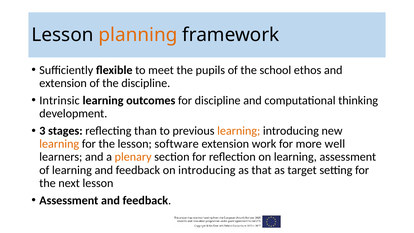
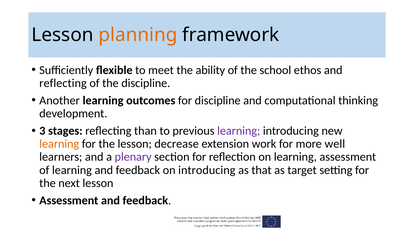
pupils: pupils -> ability (210, 70)
extension: extension -> reflecting (63, 83)
Intrinsic: Intrinsic -> Another (60, 100)
learning colour: orange -> purple (239, 131)
software: software -> decrease (177, 144)
plenary colour: orange -> purple (133, 157)
